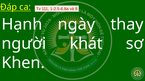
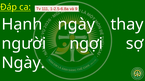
khát: khát -> ngợi (86, 44)
Khen: Khen -> Ngày (23, 63)
